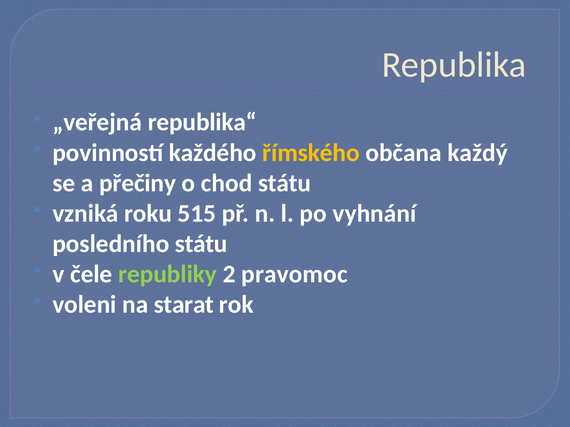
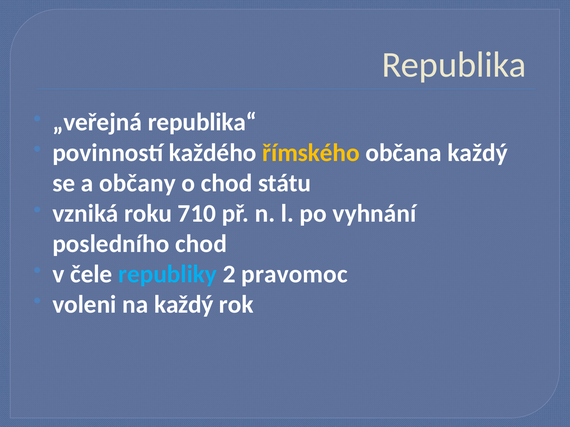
přečiny: přečiny -> občany (137, 183)
515: 515 -> 710 (197, 214)
posledního státu: státu -> chod (201, 244)
republiky colour: light green -> light blue (168, 274)
na starat: starat -> každý (184, 305)
